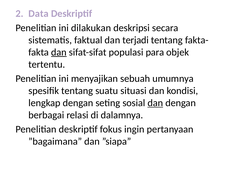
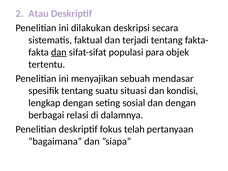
Data: Data -> Atau (39, 14)
umumnya: umumnya -> mendasar (173, 79)
dan underline: present -> none (155, 103)
ingin: ingin -> telah (134, 129)
